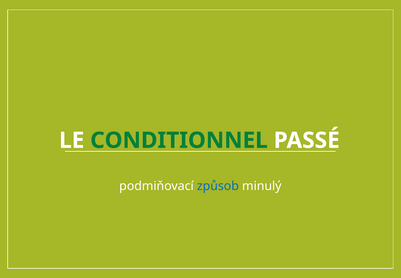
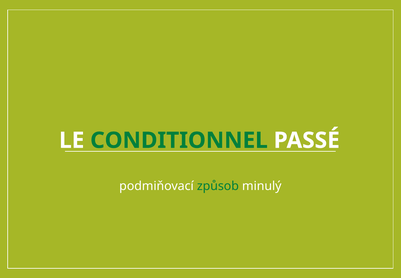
způsob colour: blue -> green (218, 186)
